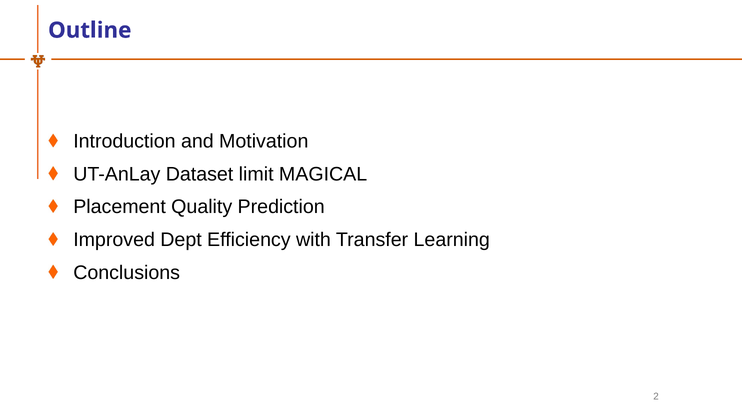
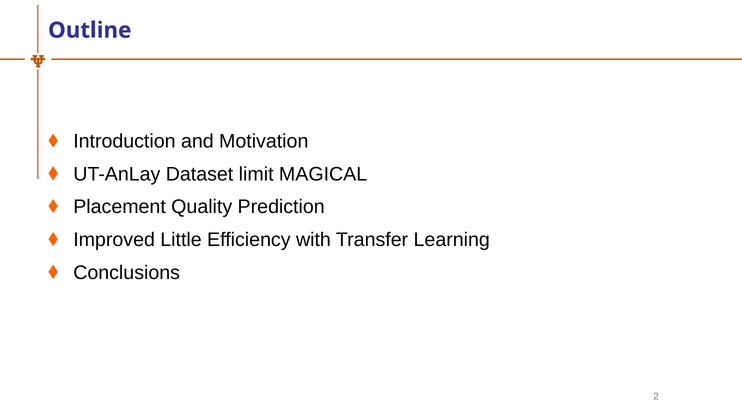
Dept: Dept -> Little (181, 240)
